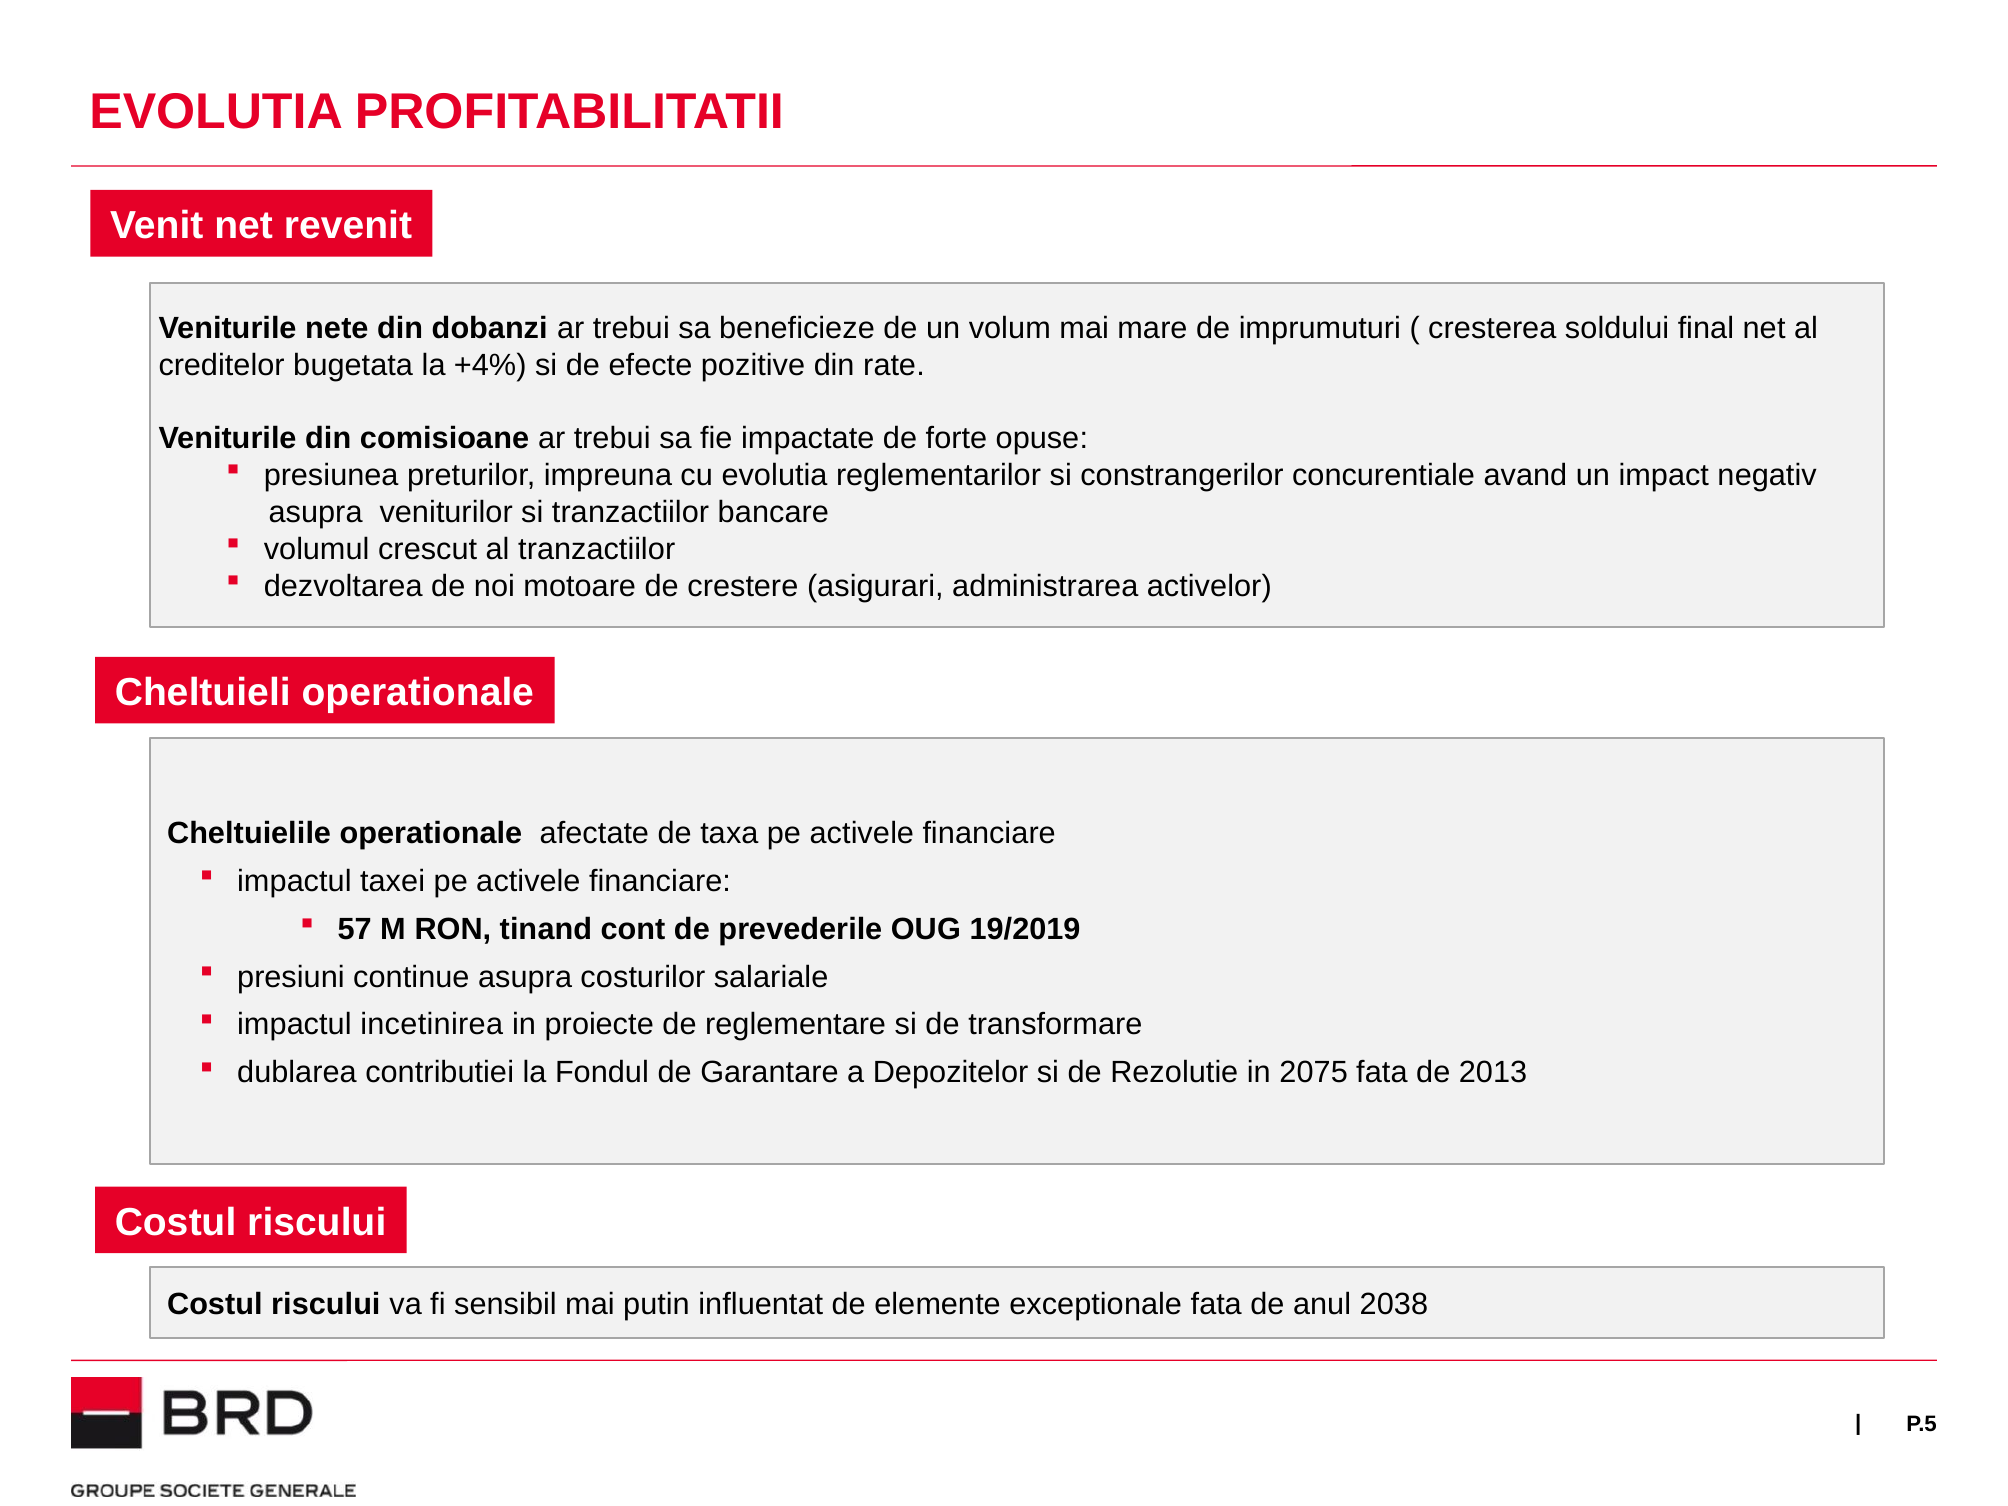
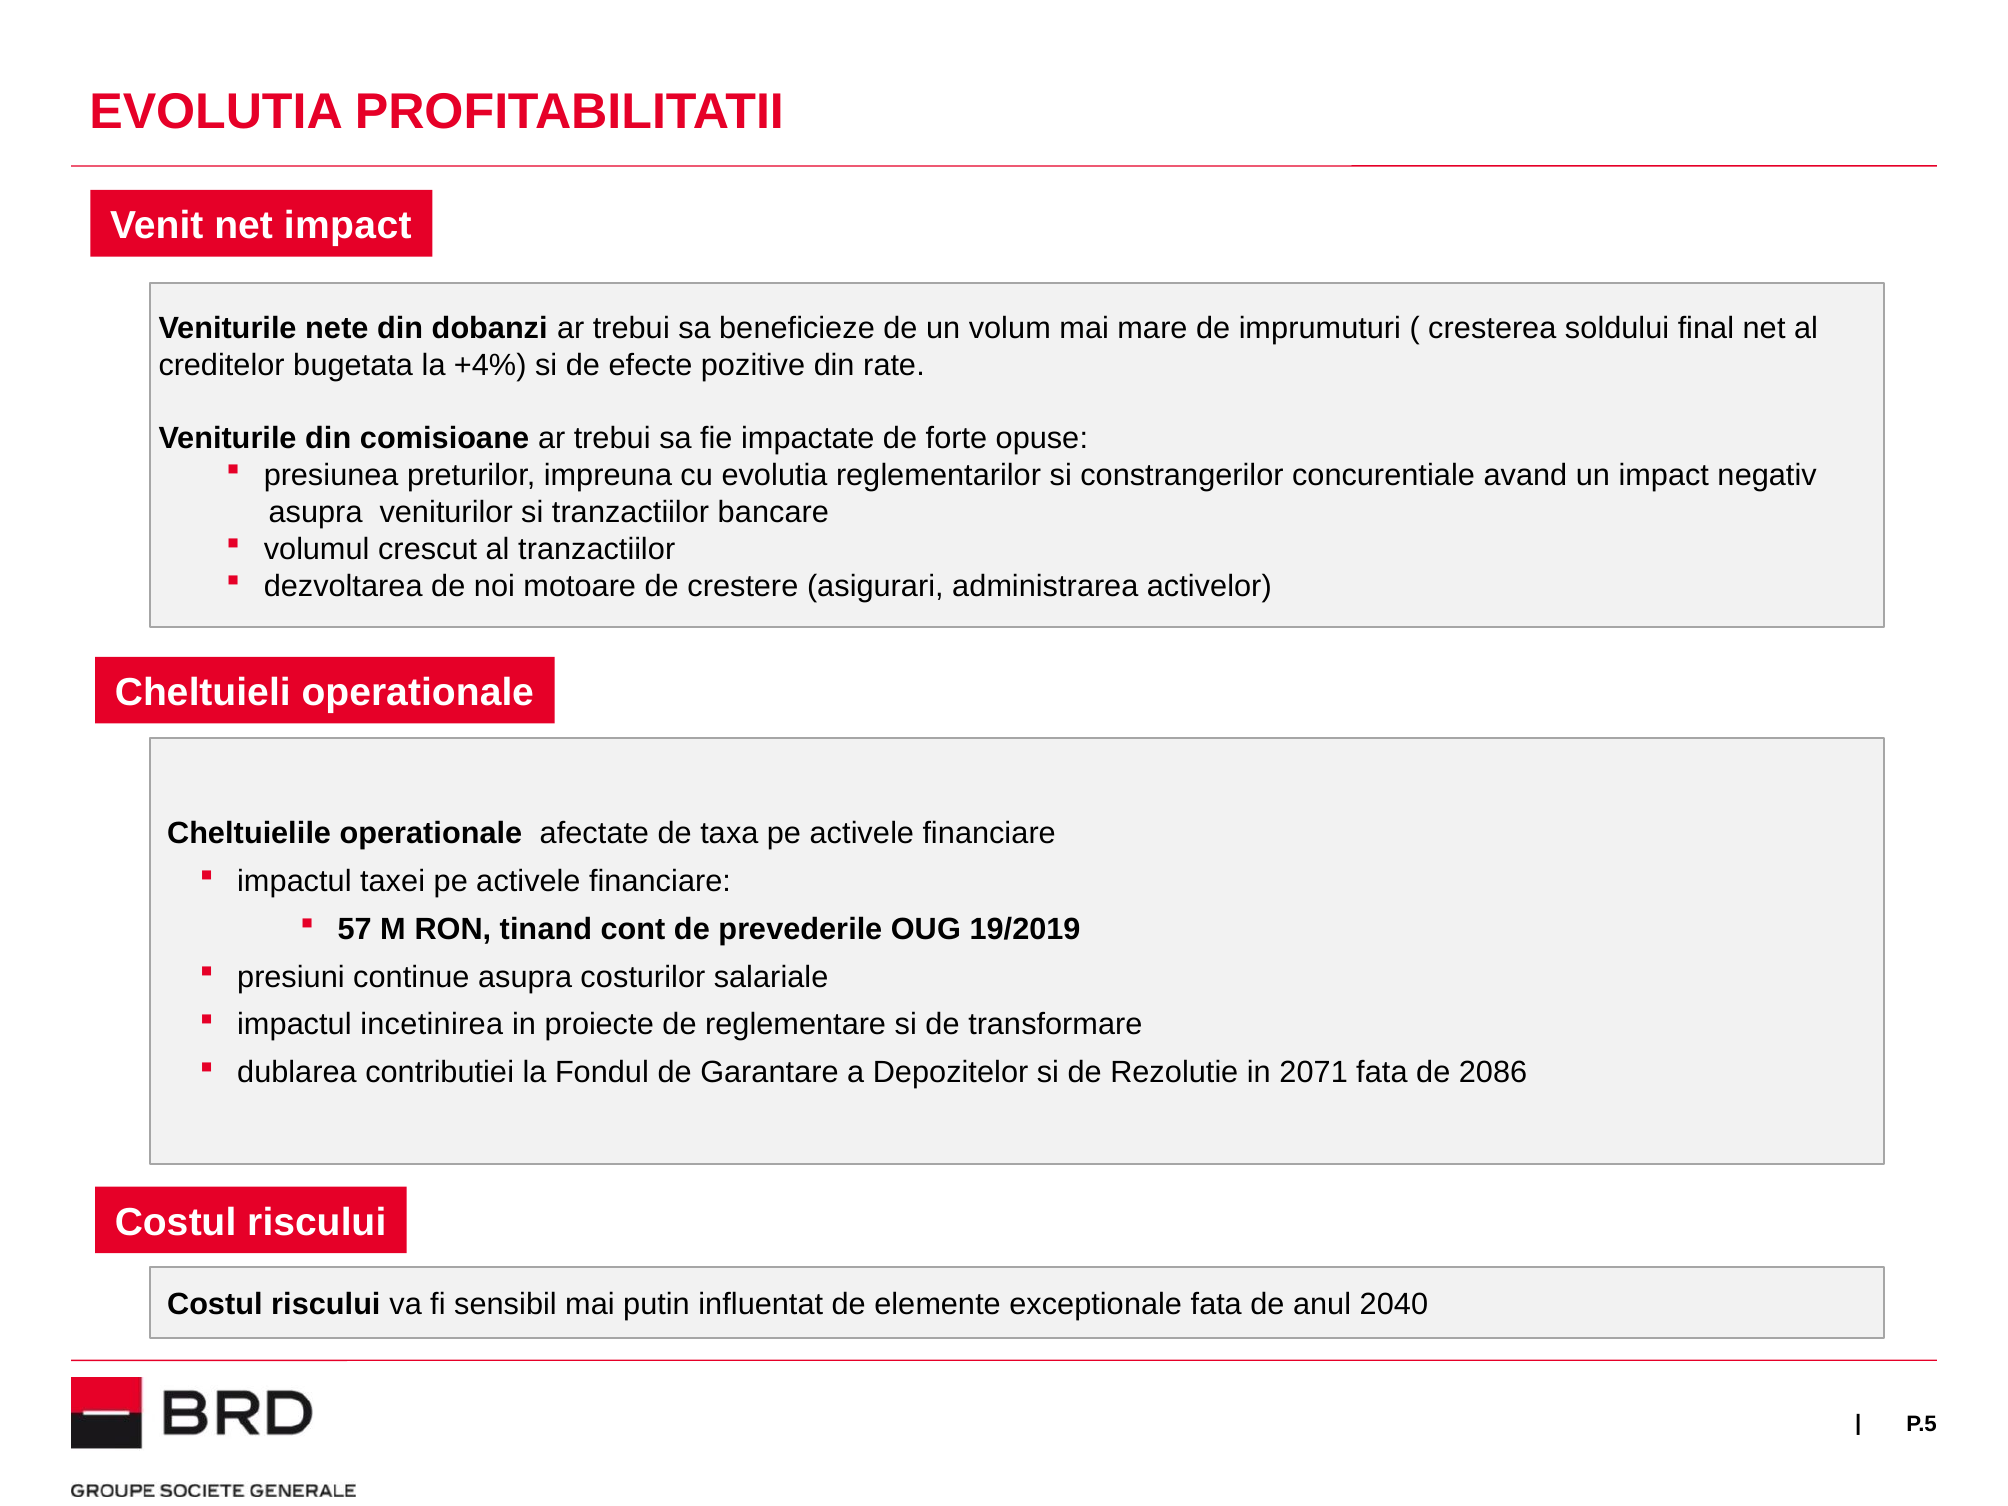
net revenit: revenit -> impact (348, 226)
2075: 2075 -> 2071 (1314, 1073)
2013: 2013 -> 2086 (1493, 1073)
2038: 2038 -> 2040 (1394, 1305)
